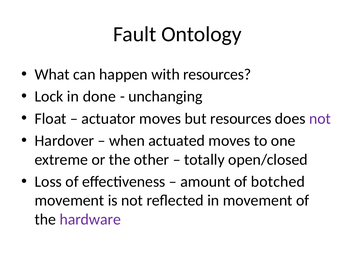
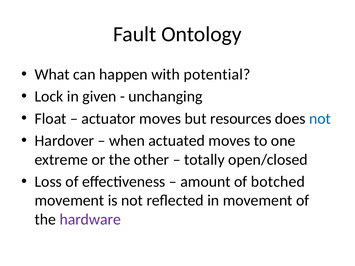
with resources: resources -> potential (217, 74)
done: done -> given (99, 97)
not colour: purple -> blue (320, 119)
